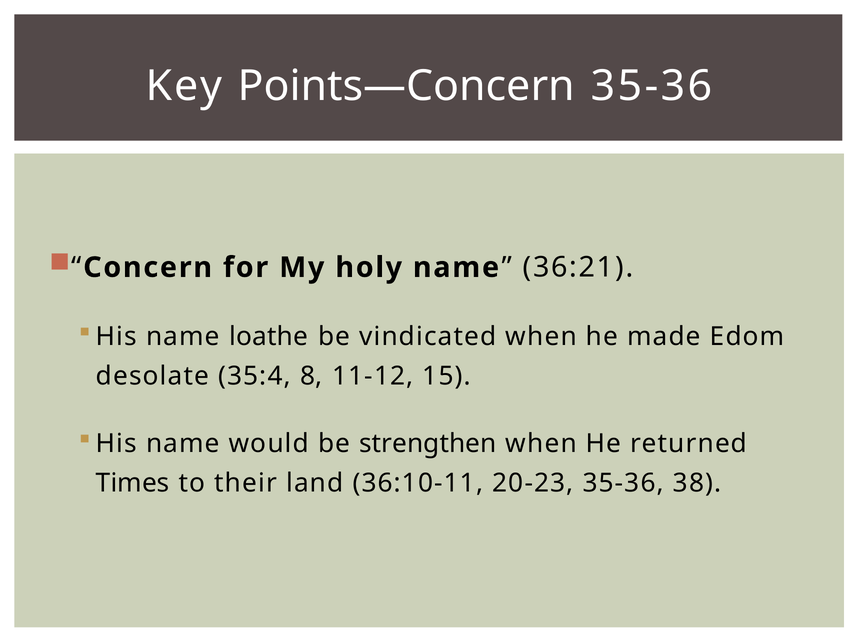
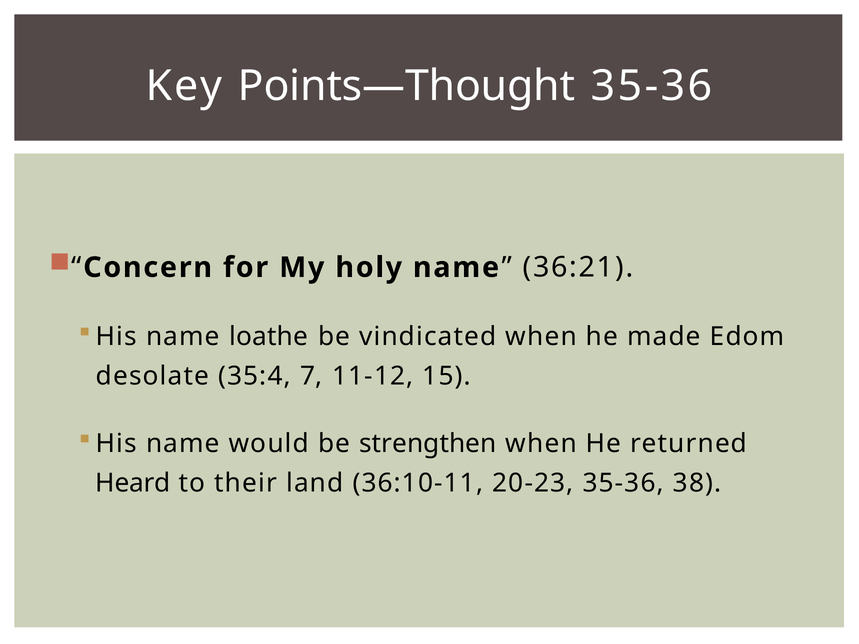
Points—Concern: Points—Concern -> Points—Thought (407, 86)
8: 8 -> 7 (311, 376)
Times: Times -> Heard (133, 483)
